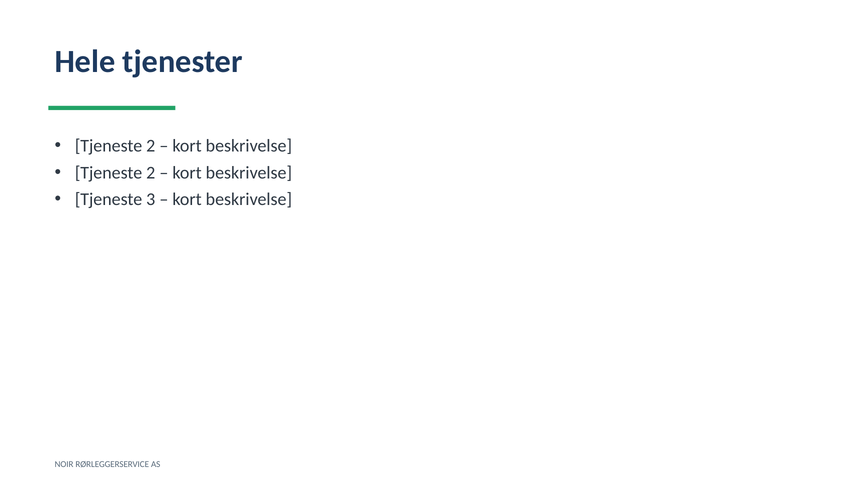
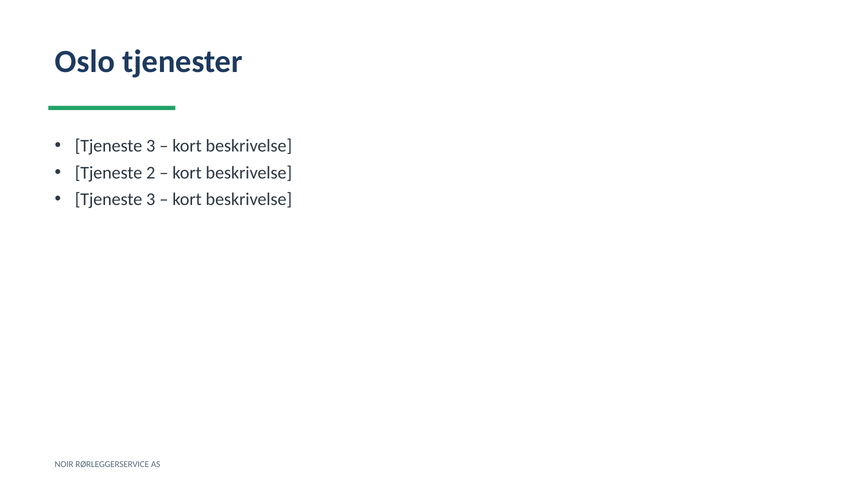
Hele: Hele -> Oslo (85, 61)
2: 2 -> 3 (151, 146)
